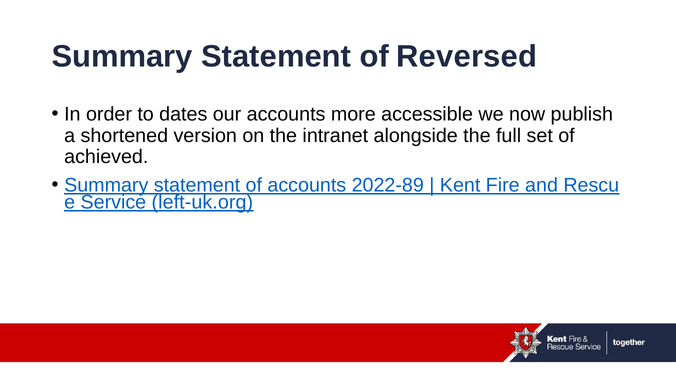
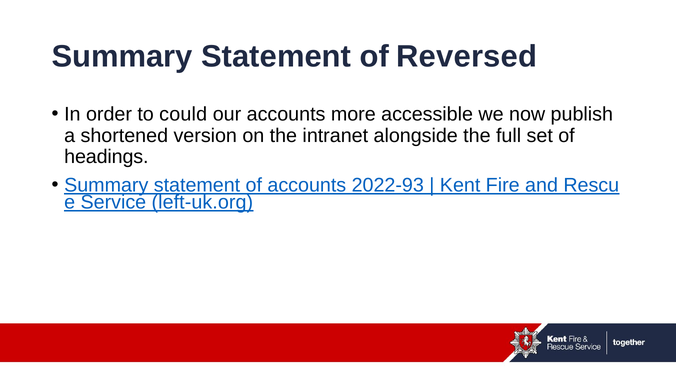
dates: dates -> could (183, 114)
achieved: achieved -> headings (106, 157)
2022-89: 2022-89 -> 2022-93 (388, 185)
